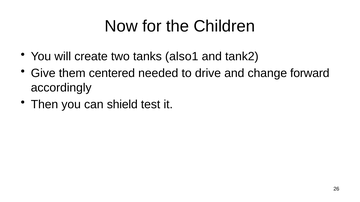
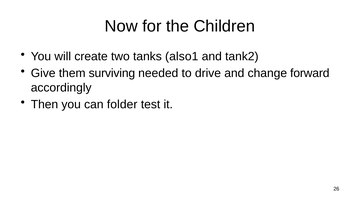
centered: centered -> surviving (112, 73)
shield: shield -> folder (122, 105)
